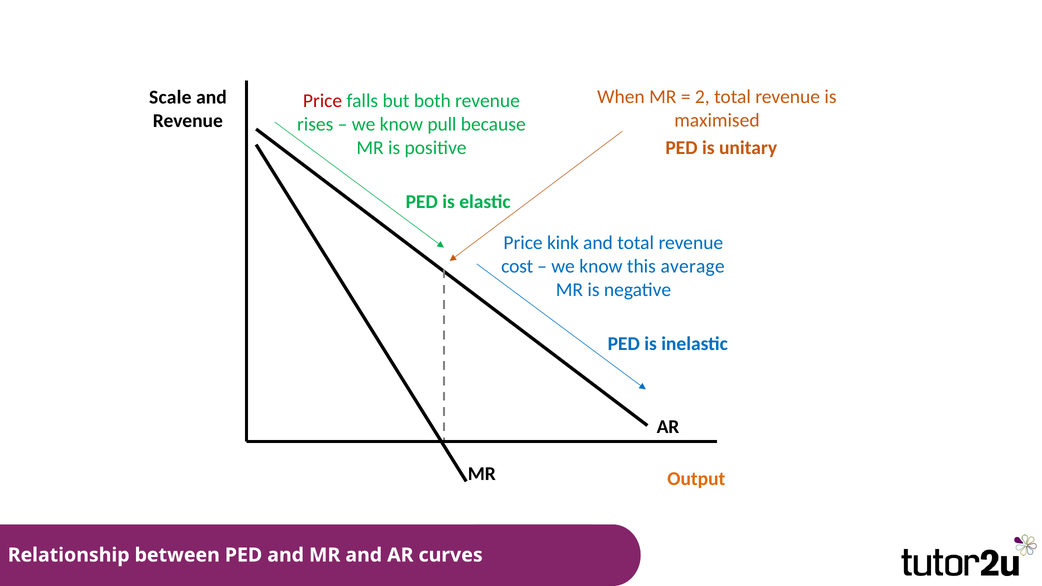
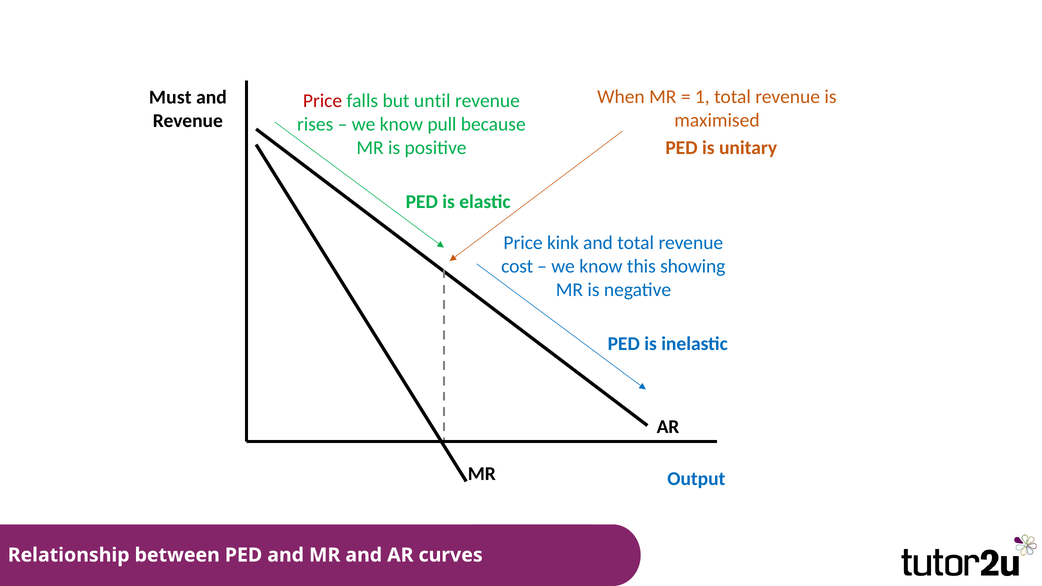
2: 2 -> 1 (702, 97)
Scale: Scale -> Must (170, 97)
both: both -> until (432, 101)
average: average -> showing (693, 266)
Output colour: orange -> blue (696, 479)
